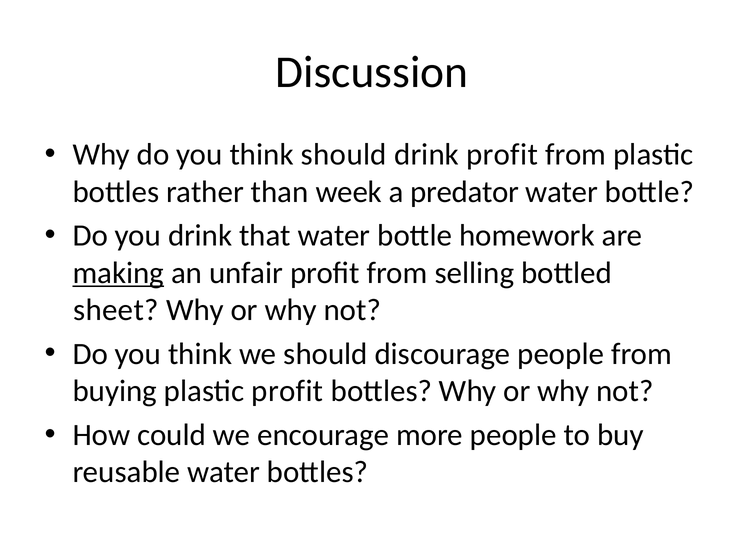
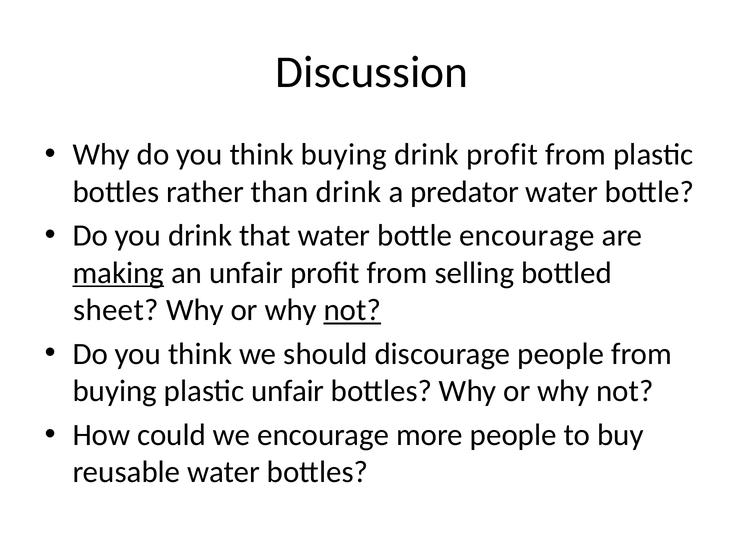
think should: should -> buying (344, 155)
than week: week -> drink (349, 192)
bottle homework: homework -> encourage (527, 236)
not underline: none -> present (352, 310)
plastic profit: profit -> unfair (288, 391)
